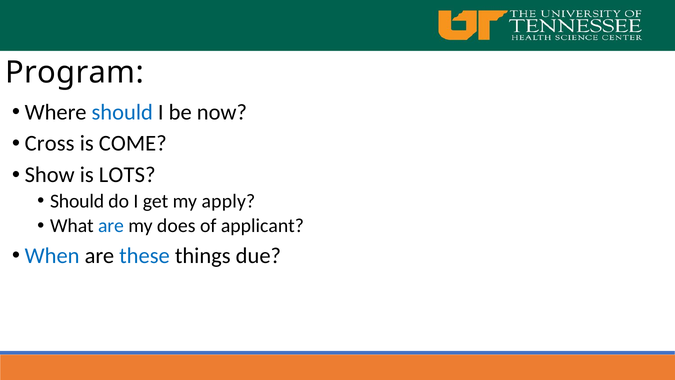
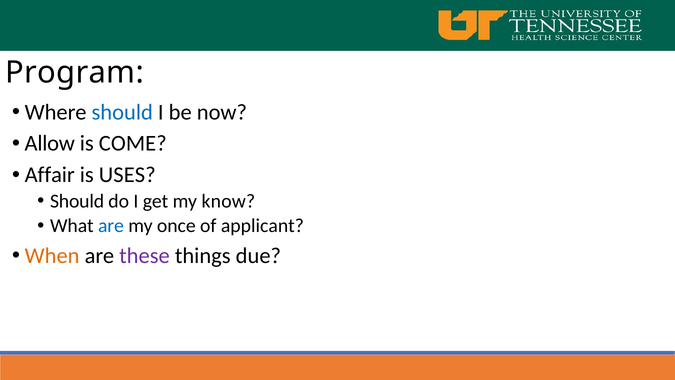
Cross: Cross -> Allow (50, 143)
Show: Show -> Affair (50, 175)
LOTS: LOTS -> USES (127, 175)
apply: apply -> know (228, 201)
does: does -> once (176, 226)
When colour: blue -> orange (52, 256)
these colour: blue -> purple (144, 256)
